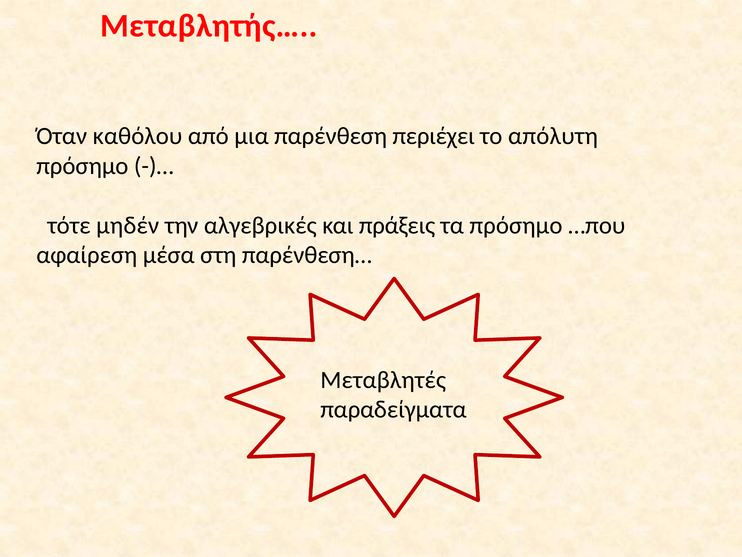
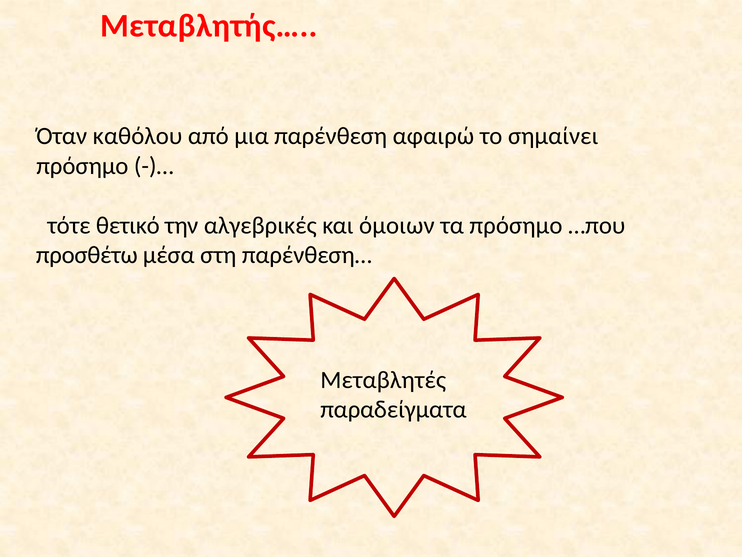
περιέχει: περιέχει -> αφαιρώ (433, 136)
απόλυτη: απόλυτη -> σημαίνει (553, 136)
μηδέν: μηδέν -> θετικό (128, 225)
πράξεις: πράξεις -> όμοιων (397, 225)
αφαίρεση: αφαίρεση -> προσθέτω (87, 255)
